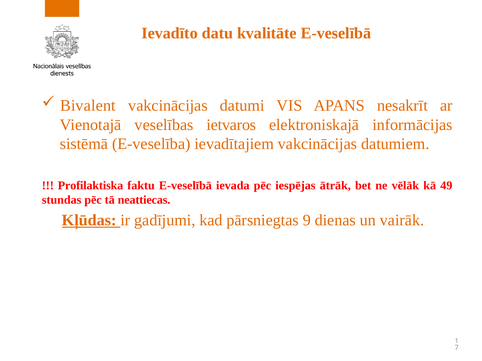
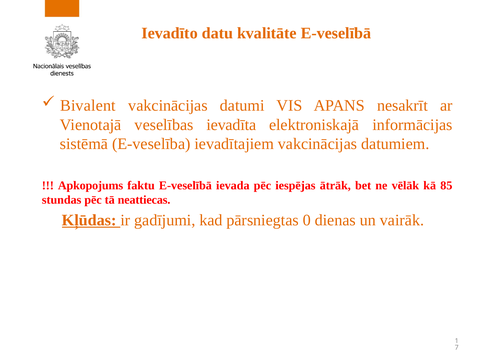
ietvaros: ietvaros -> ievadīta (231, 125)
Profilaktiska: Profilaktiska -> Apkopojums (91, 186)
49: 49 -> 85 (446, 186)
9: 9 -> 0 (307, 220)
